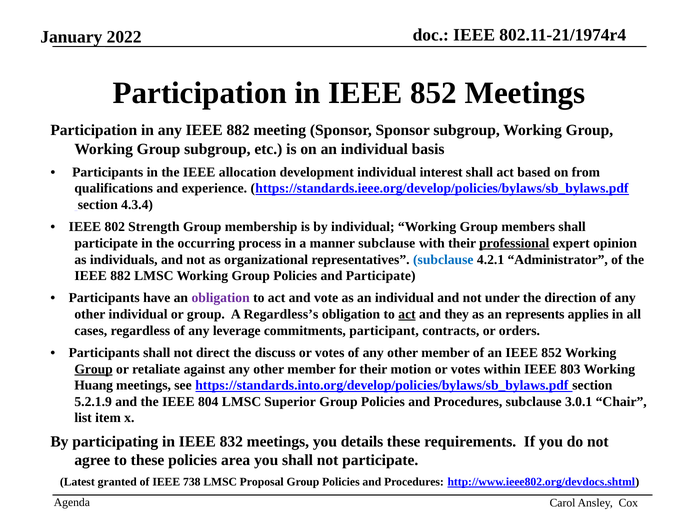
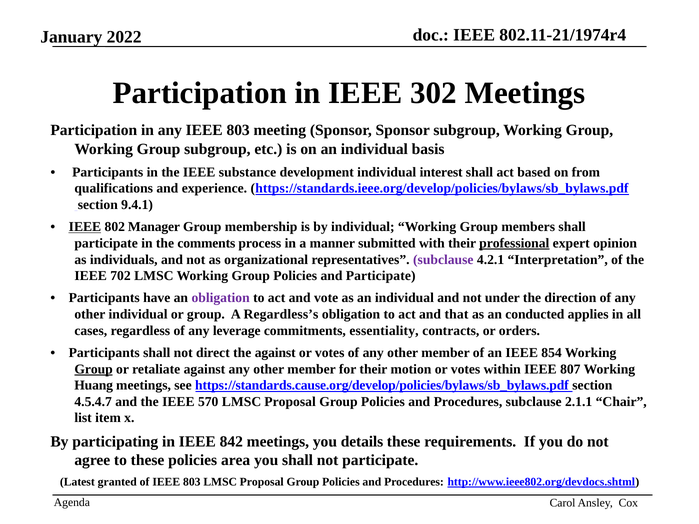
in IEEE 852: 852 -> 302 (434, 93)
any IEEE 882: 882 -> 803 (238, 130)
allocation: allocation -> substance (248, 172)
4.3.4: 4.3.4 -> 9.4.1 (137, 205)
IEEE underline: none -> present (85, 227)
Strength: Strength -> Manager (154, 227)
occurring: occurring -> comments (206, 243)
manner subclause: subclause -> submitted (387, 243)
subclause colour: blue -> purple (443, 260)
Administrator: Administrator -> Interpretation (558, 260)
882: 882 -> 702 (120, 276)
act underline: present -> none (407, 314)
they: they -> that (456, 314)
represents: represents -> conducted (535, 314)
participant: participant -> essentiality (384, 331)
the discuss: discuss -> against (275, 353)
an IEEE 852: 852 -> 854 (552, 353)
803: 803 -> 807 (570, 369)
https://standards.into.org/develop/policies/bylaws/sb_bylaws.pdf: https://standards.into.org/develop/policies/bylaws/sb_bylaws.pdf -> https://standards.cause.org/develop/policies/bylaws/sb_bylaws.pdf (382, 386)
5.2.1.9: 5.2.1.9 -> 4.5.4.7 (93, 402)
804: 804 -> 570 (208, 402)
Superior: Superior -> Proposal (290, 402)
3.0.1: 3.0.1 -> 2.1.1 (579, 402)
832: 832 -> 842 (231, 442)
of IEEE 738: 738 -> 803 (192, 482)
